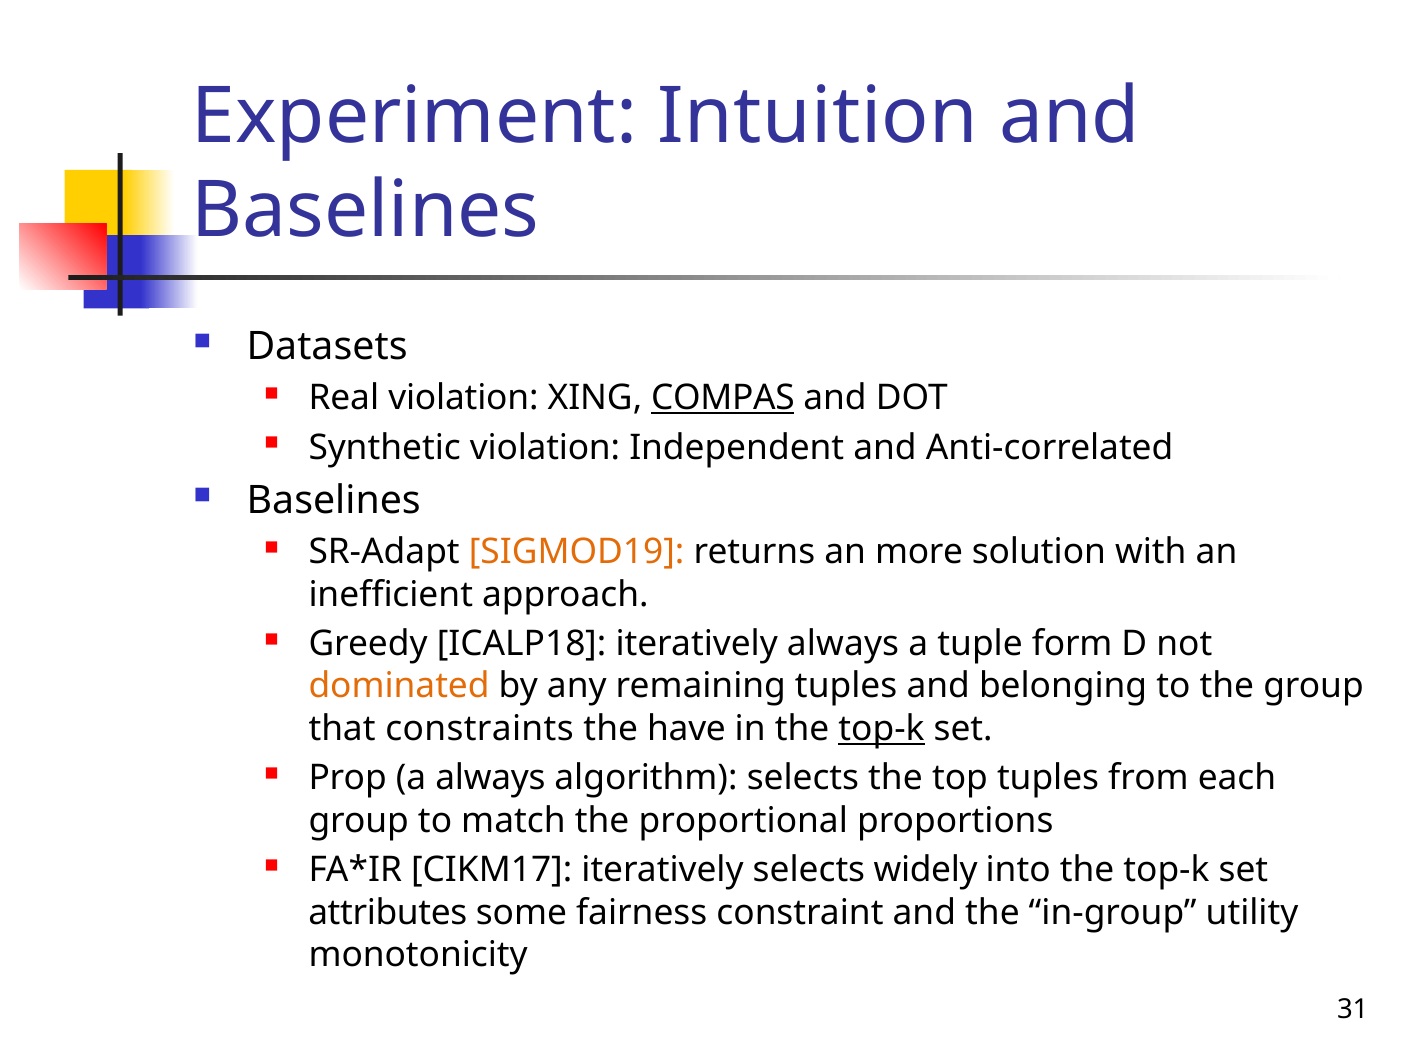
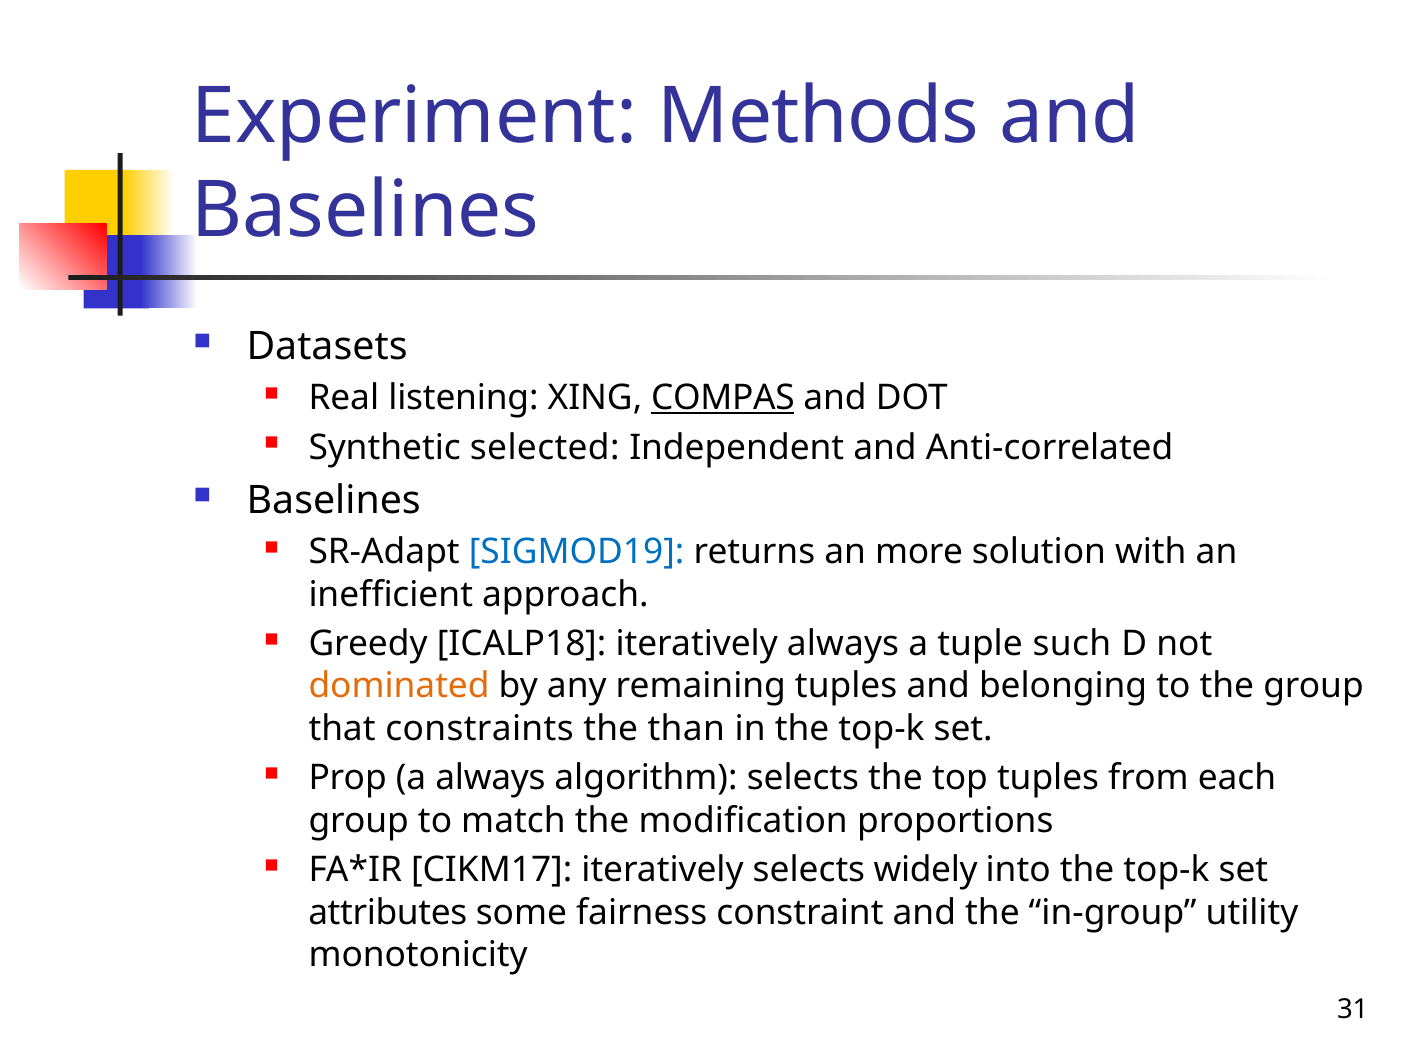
Intuition: Intuition -> Methods (818, 116)
Real violation: violation -> listening (463, 398)
Synthetic violation: violation -> selected (545, 447)
SIGMOD19 colour: orange -> blue (577, 552)
form: form -> such (1072, 644)
have: have -> than (686, 728)
top-k underline: present -> none (881, 728)
proportional: proportional -> modification (743, 820)
